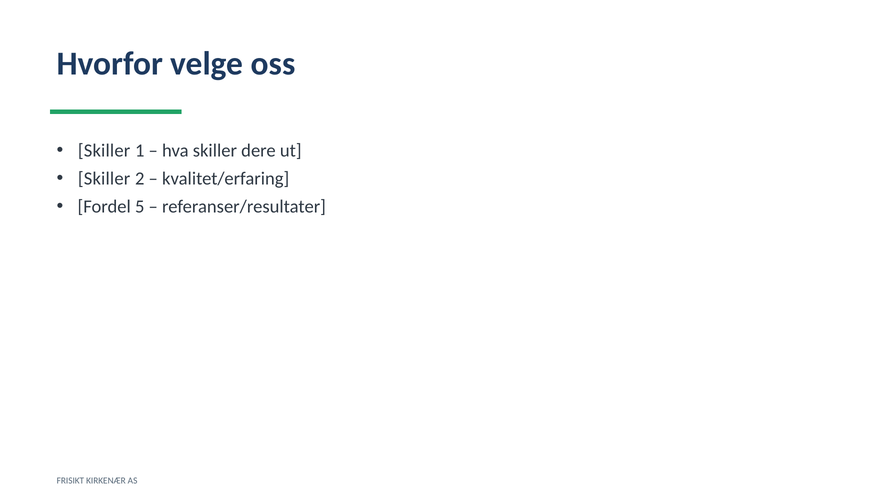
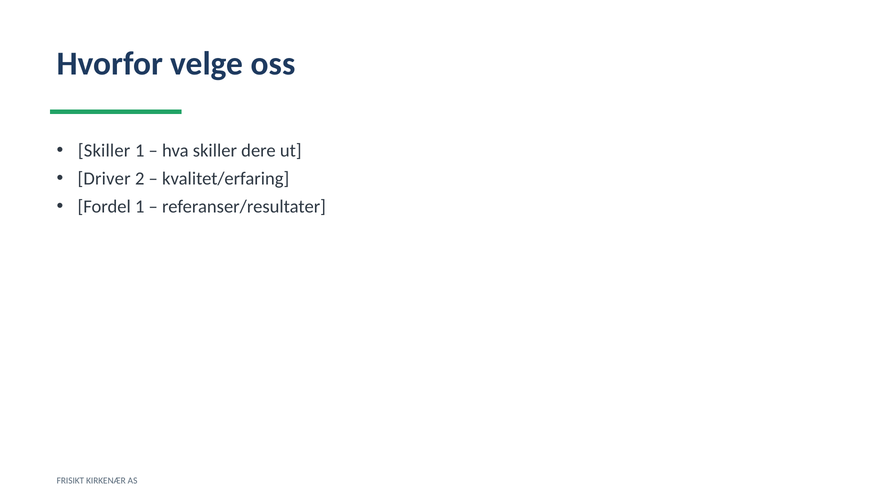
Skiller: Skiller -> Driver (104, 179)
Fordel 5: 5 -> 1 (140, 207)
